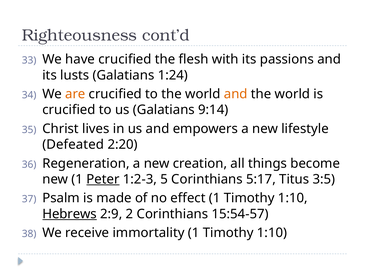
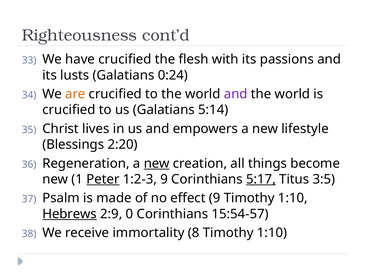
1:24: 1:24 -> 0:24 (173, 75)
and colour: orange -> purple (236, 94)
9:14: 9:14 -> 5:14 (213, 110)
Defeated: Defeated -> Blessings (73, 144)
new underline: none -> present (157, 163)
1:2-3 5: 5 -> 9 (164, 179)
5:17 underline: none -> present (261, 179)
effect 1: 1 -> 9 (215, 198)
2: 2 -> 0 (129, 214)
immortality 1: 1 -> 8 (194, 233)
